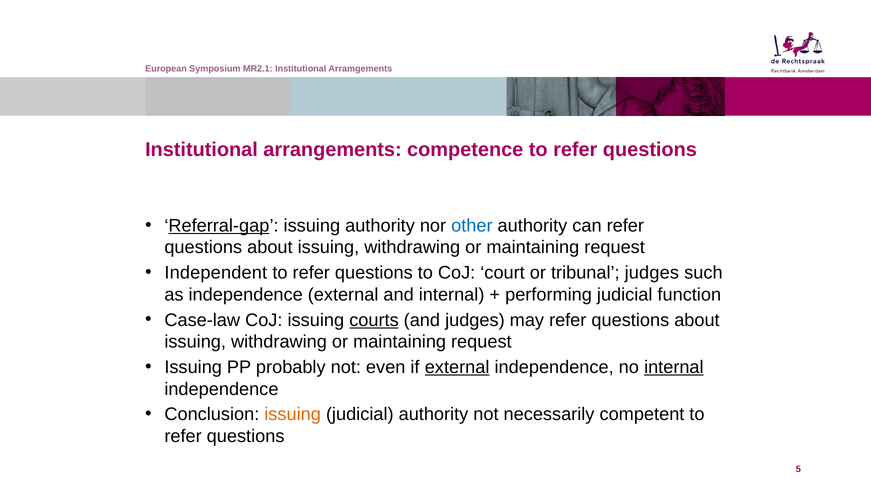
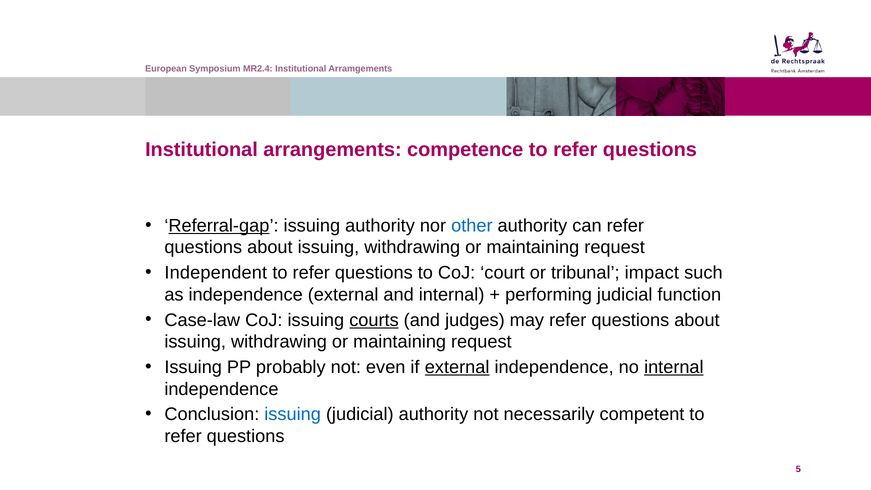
MR2.1: MR2.1 -> MR2.4 (258, 69)
tribunal judges: judges -> impact (652, 273)
issuing colour: orange -> blue (293, 414)
